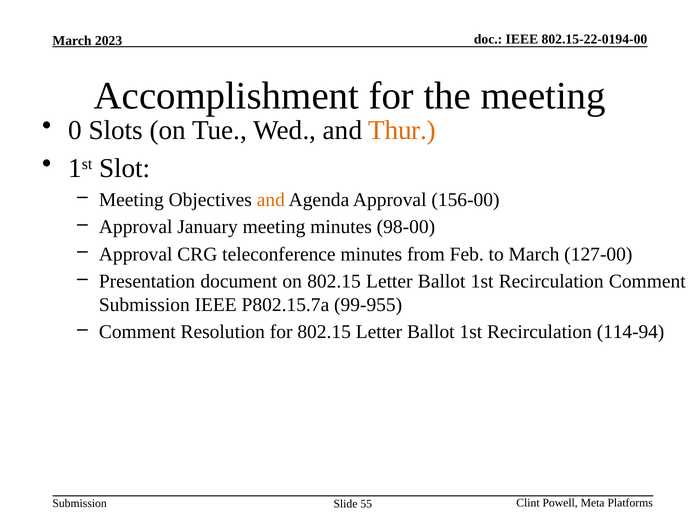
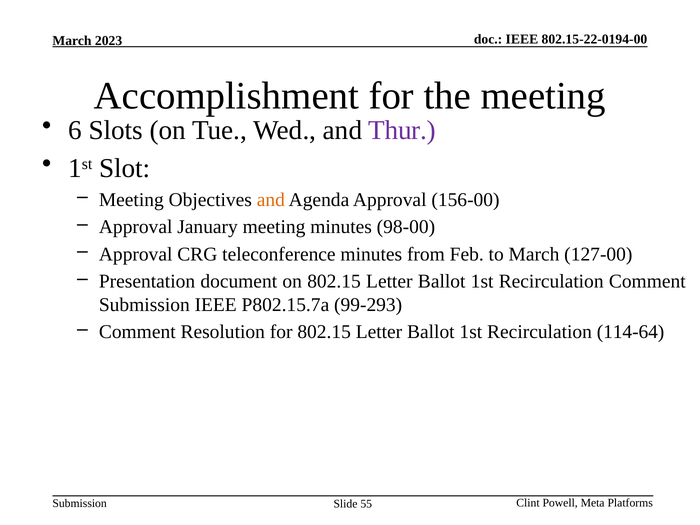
0: 0 -> 6 (75, 130)
Thur colour: orange -> purple (402, 130)
99-955: 99-955 -> 99-293 (368, 305)
114-94: 114-94 -> 114-64 (631, 332)
